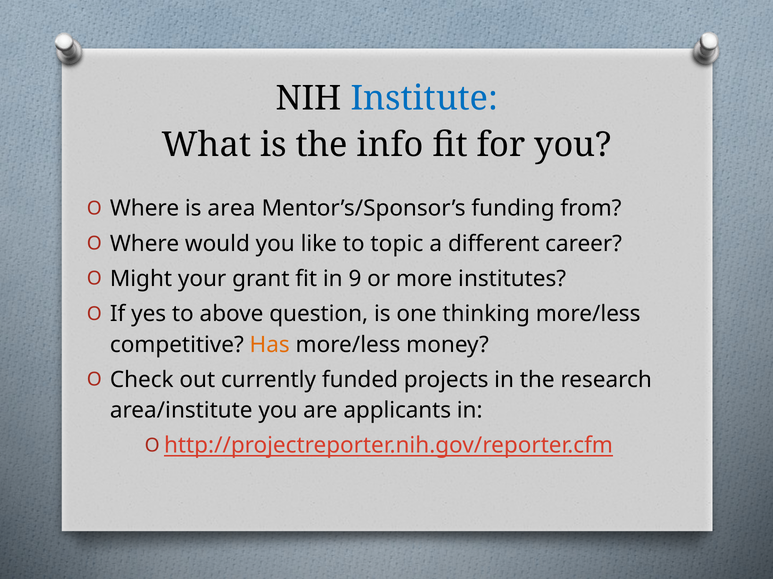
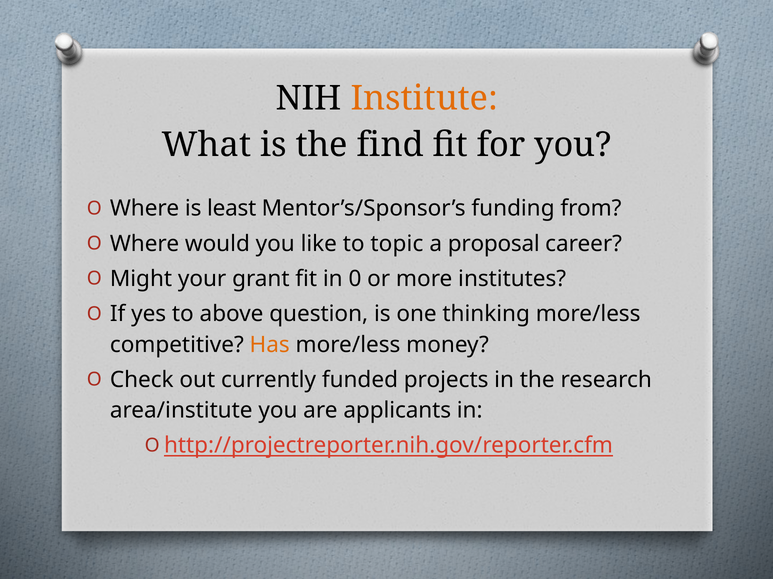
Institute colour: blue -> orange (424, 99)
info: info -> find (390, 145)
area: area -> least (232, 209)
different: different -> proposal (494, 244)
9: 9 -> 0 (355, 279)
